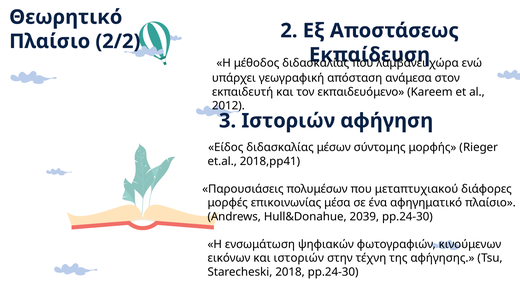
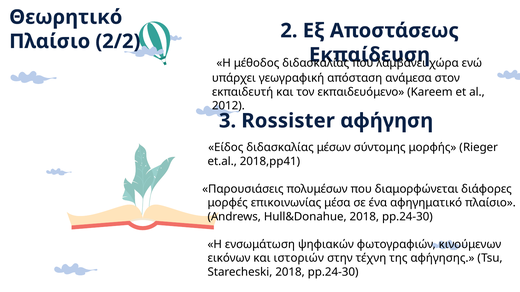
3 Ιστοριών: Ιστοριών -> Rossister (288, 121)
μεταπτυχιακού: μεταπτυχιακού -> διαμορφώνεται (417, 189)
Hull&Donahue 2039: 2039 -> 2018 (364, 217)
